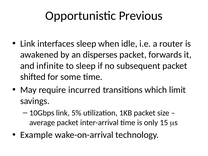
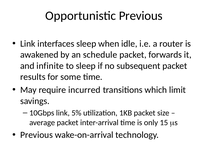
disperses: disperses -> schedule (100, 55)
shifted: shifted -> results (33, 77)
Example: Example -> Previous (37, 135)
